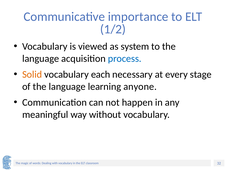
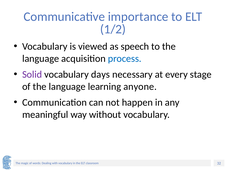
system: system -> speech (135, 46)
Solid colour: orange -> purple (32, 74)
each: each -> days (100, 74)
